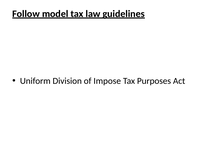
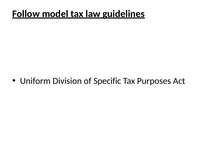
Impose: Impose -> Specific (107, 81)
